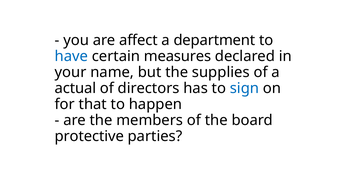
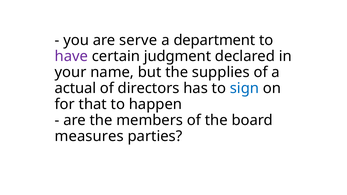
affect: affect -> serve (138, 40)
have colour: blue -> purple (71, 56)
measures: measures -> judgment (178, 56)
protective: protective -> measures (89, 136)
